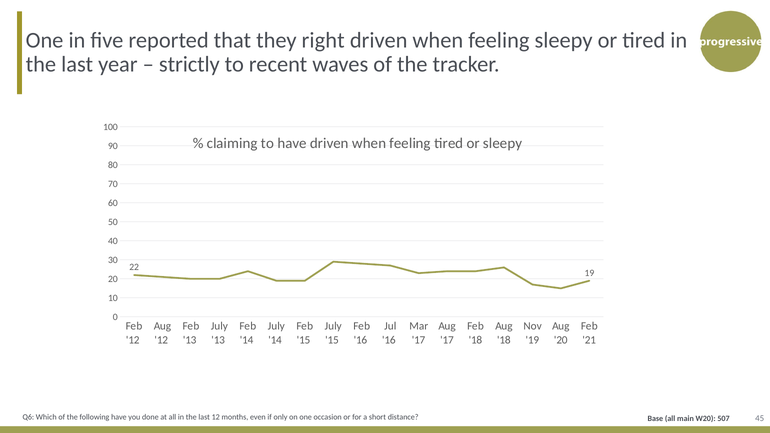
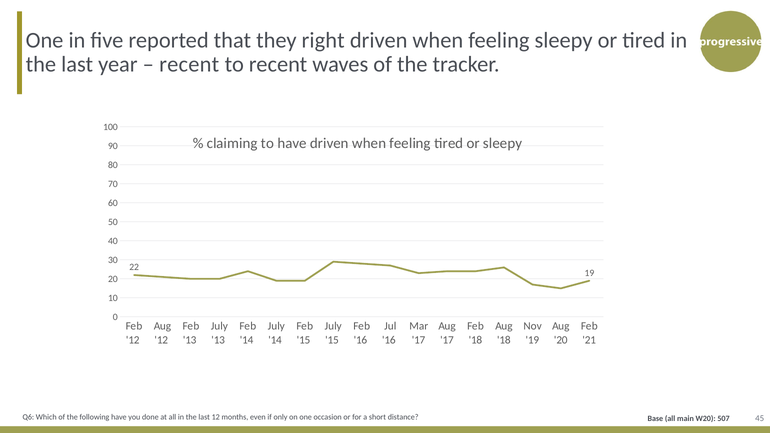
strictly: strictly -> recent (189, 64)
